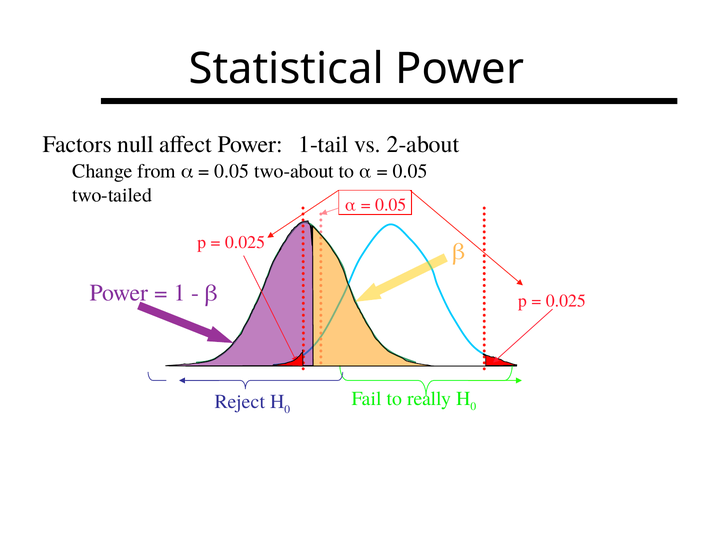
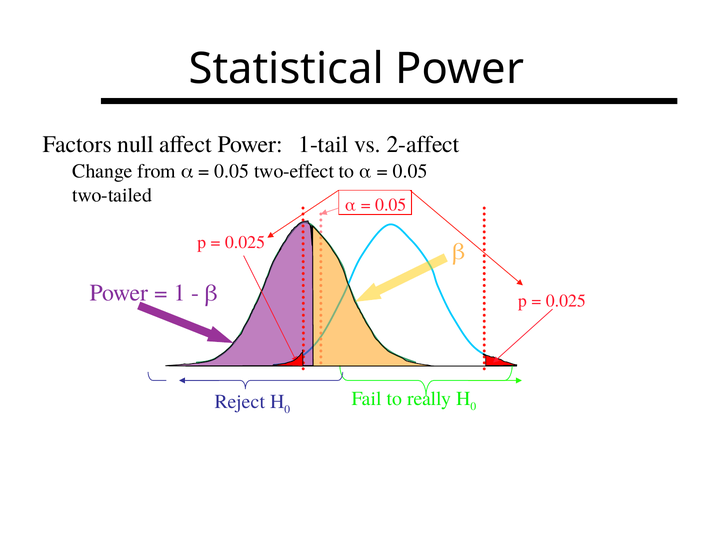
2-about: 2-about -> 2-affect (423, 144)
two-about: two-about -> two-effect (294, 171)
